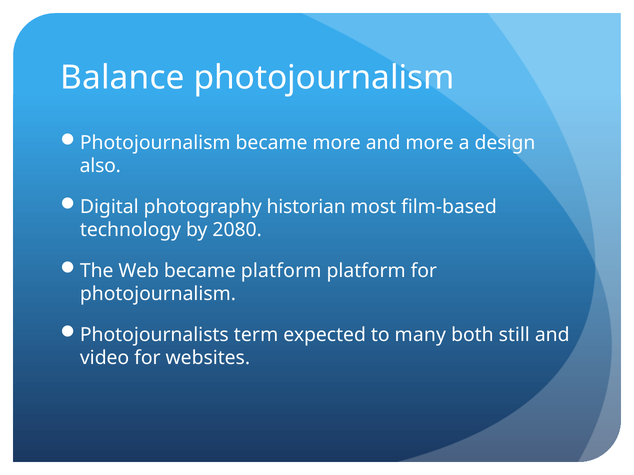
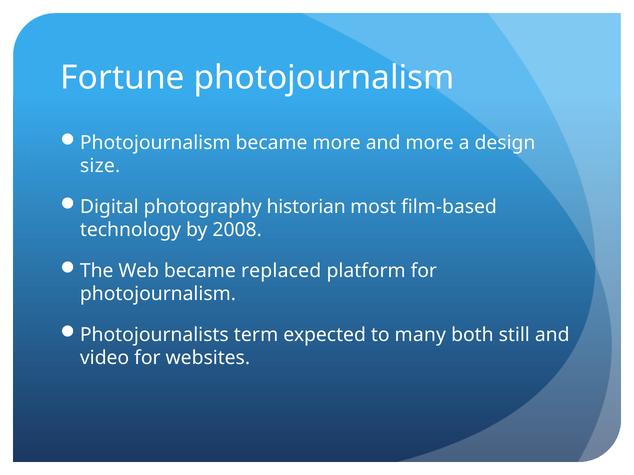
Balance: Balance -> Fortune (123, 78)
also: also -> size (100, 166)
2080: 2080 -> 2008 (237, 230)
became platform: platform -> replaced (281, 271)
